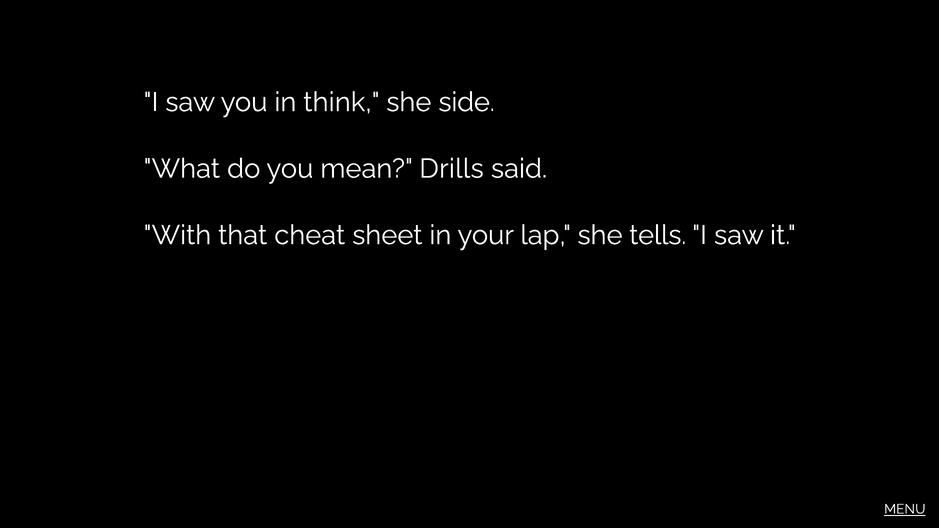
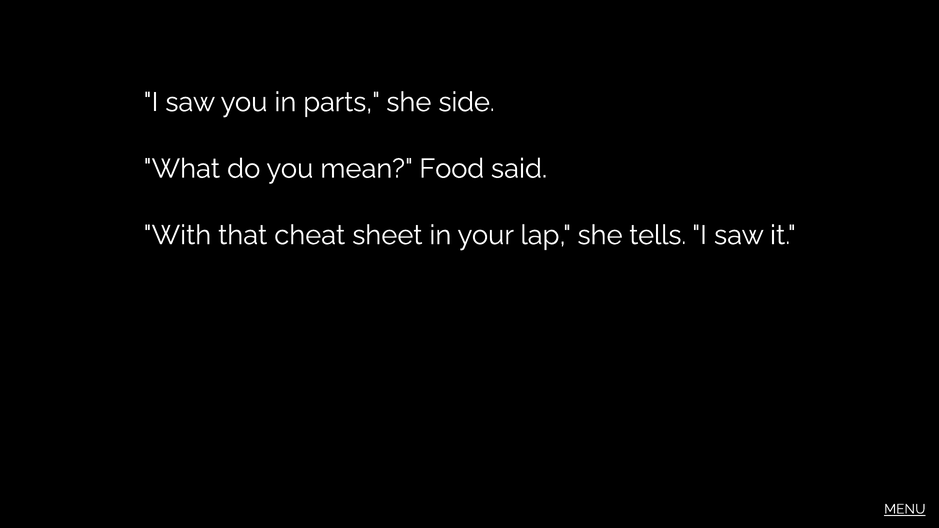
think: think -> parts (342, 102)
Drills: Drills -> Food (452, 169)
